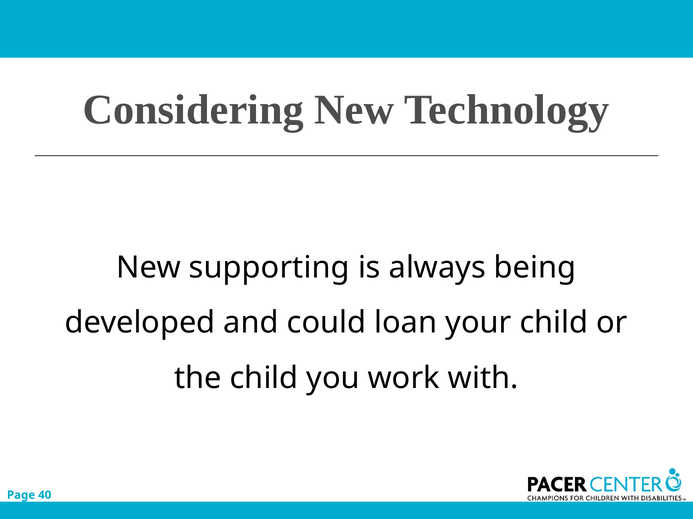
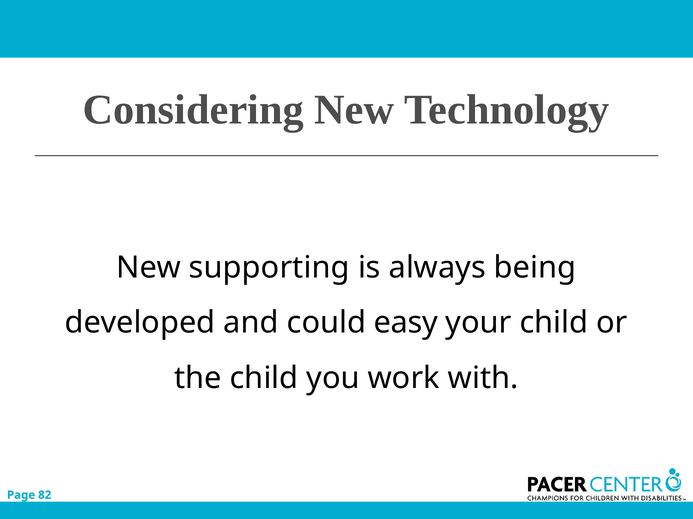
loan: loan -> easy (406, 323)
40: 40 -> 82 (45, 496)
